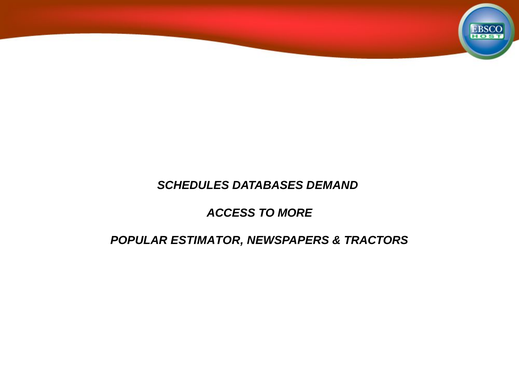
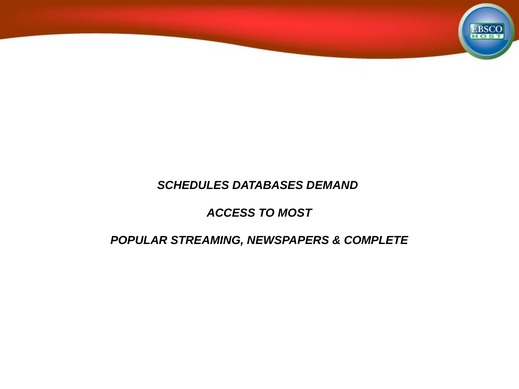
MORE: MORE -> MOST (295, 213)
ESTIMATOR: ESTIMATOR -> STREAMING (207, 241)
TRACTORS: TRACTORS -> COMPLETE (376, 241)
